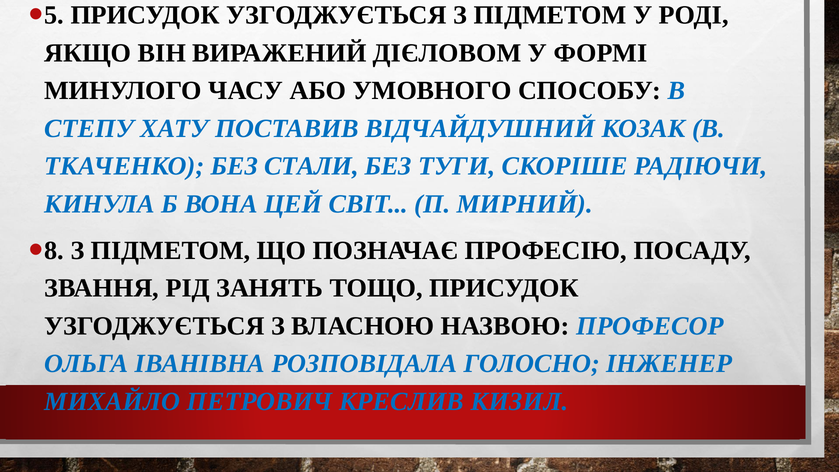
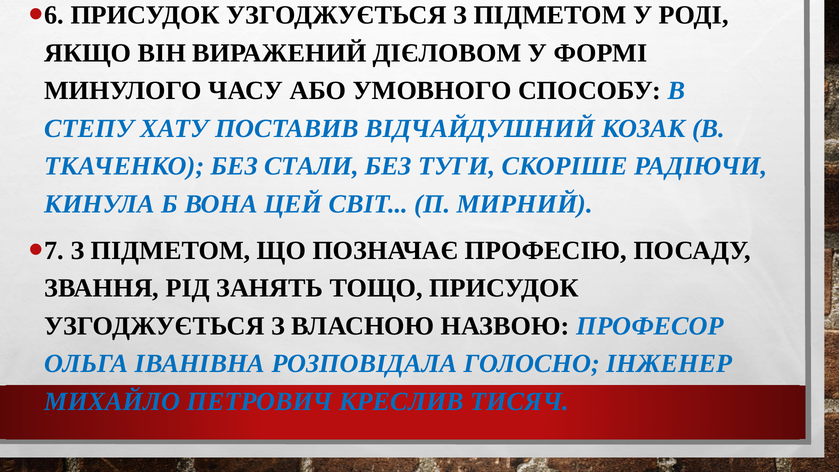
5: 5 -> 6 (54, 15)
8: 8 -> 7 (54, 250)
КИЗИЛ: КИЗИЛ -> ТИСЯЧ (520, 401)
